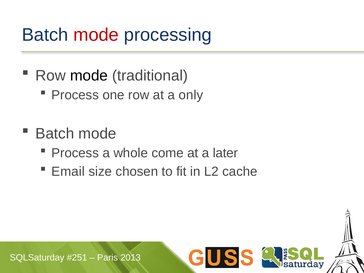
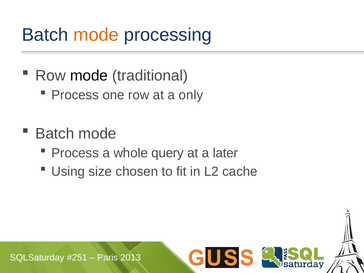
mode colour: red -> orange (96, 35)
come: come -> query (168, 153)
Email: Email -> Using (68, 172)
